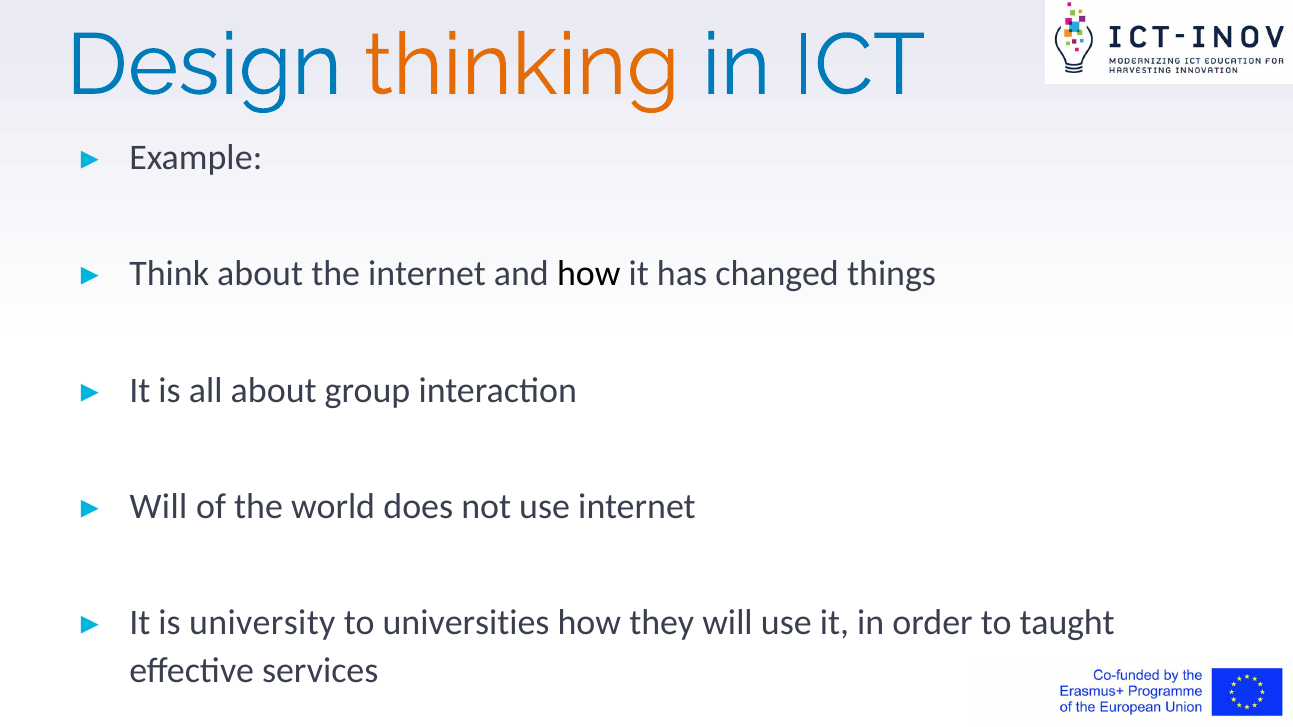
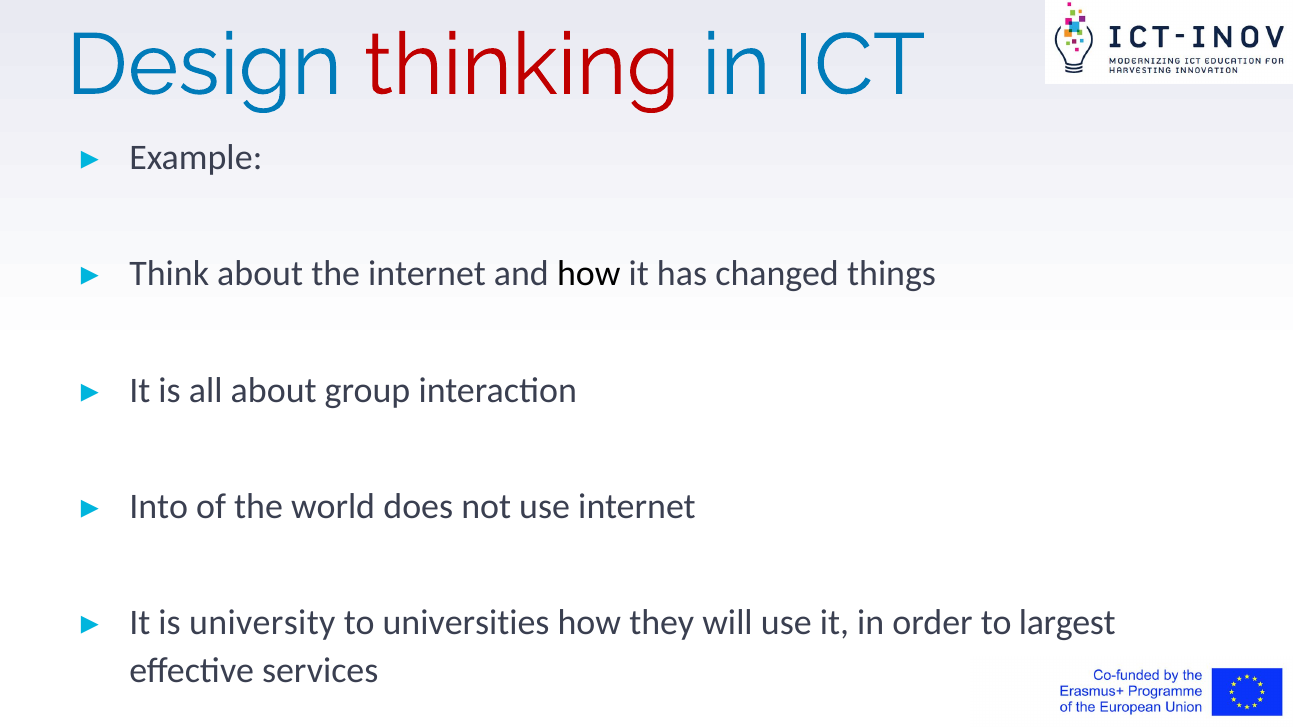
thinking colour: orange -> red (522, 65)
Will: Will -> Into (159, 507)
taught: taught -> largest (1067, 623)
